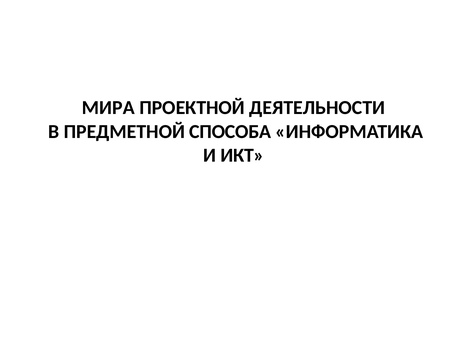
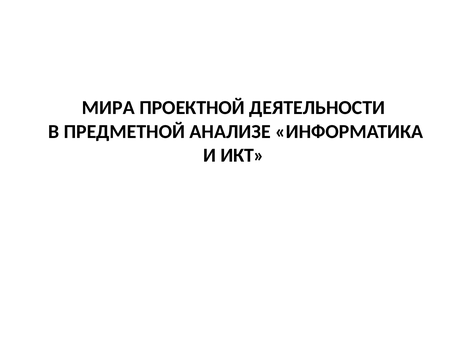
СПОСОБА: СПОСОБА -> АНАЛИЗЕ (230, 132)
